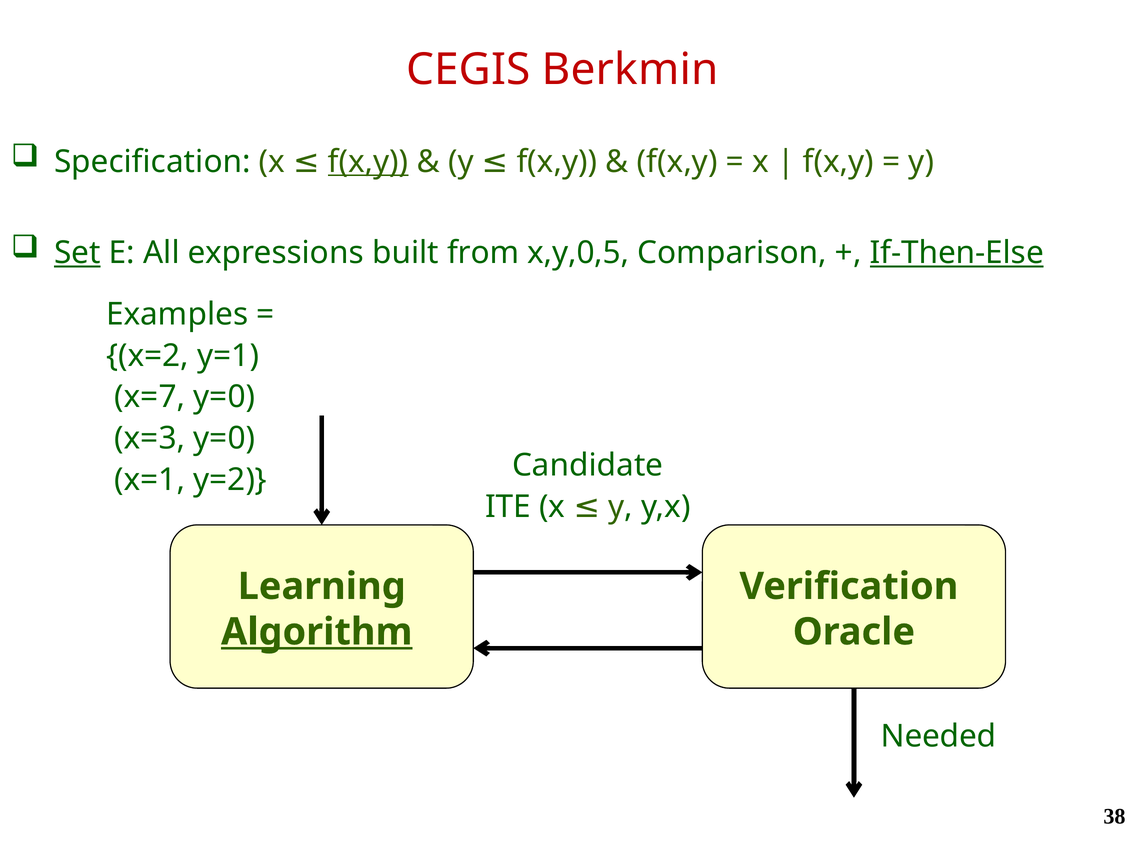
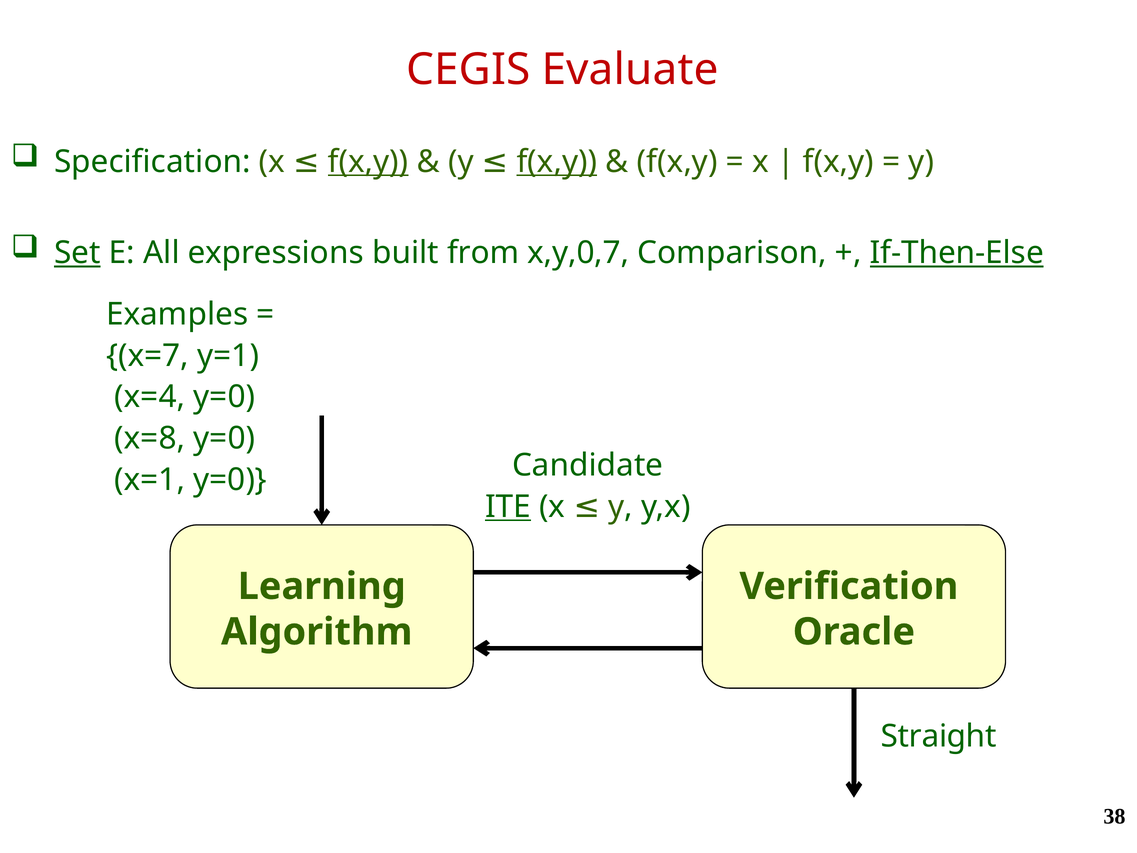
Berkmin: Berkmin -> Evaluate (630, 69)
f(x,y underline: none -> present (557, 162)
x,y,0,5: x,y,0,5 -> x,y,0,7 (578, 253)
x=2: x=2 -> x=7 (147, 356)
x=7: x=7 -> x=4 (150, 397)
x=3: x=3 -> x=8 (150, 438)
x=1 y=2: y=2 -> y=0 (230, 480)
ITE underline: none -> present (508, 507)
Algorithm underline: present -> none (317, 632)
Needed: Needed -> Straight (939, 736)
